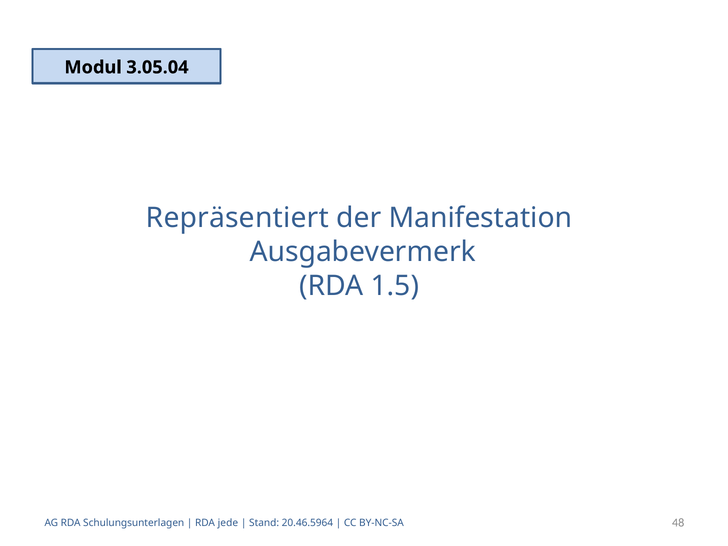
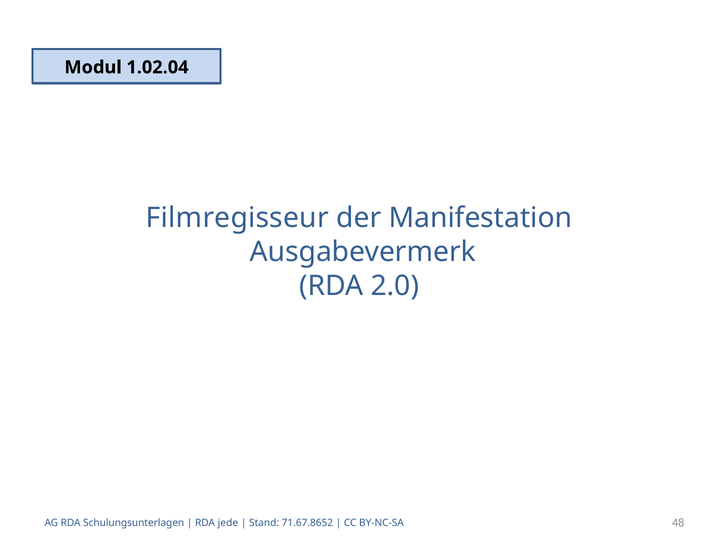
3.05.04: 3.05.04 -> 1.02.04 (157, 67)
Repräsentiert: Repräsentiert -> Filmregisseur (237, 218)
1.5: 1.5 -> 2.0 (395, 286)
20.46.5964: 20.46.5964 -> 71.67.8652 (307, 523)
